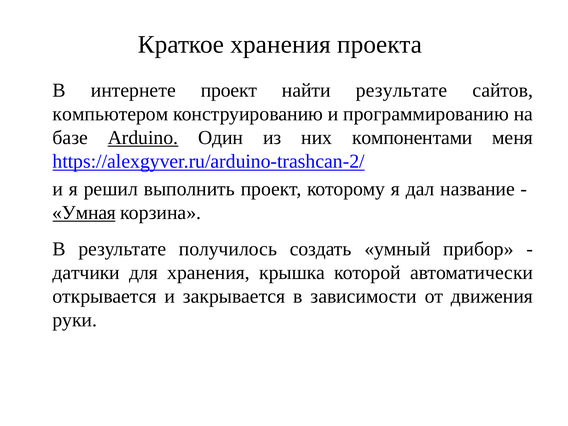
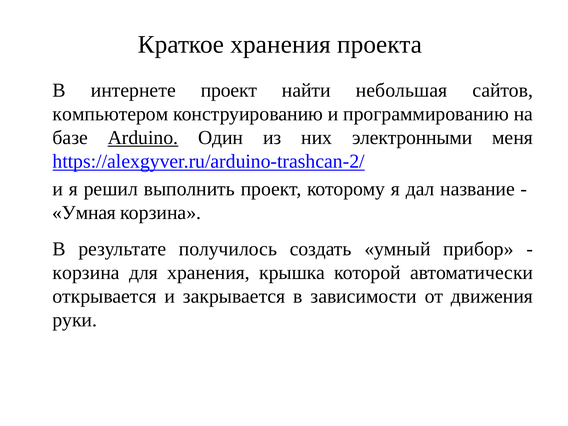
найти результате: результате -> небольшая (402, 90)
компонентами: компонентами -> электронными (412, 138)
Умная underline: present -> none (84, 213)
датчики: датчики -> корзина (86, 273)
